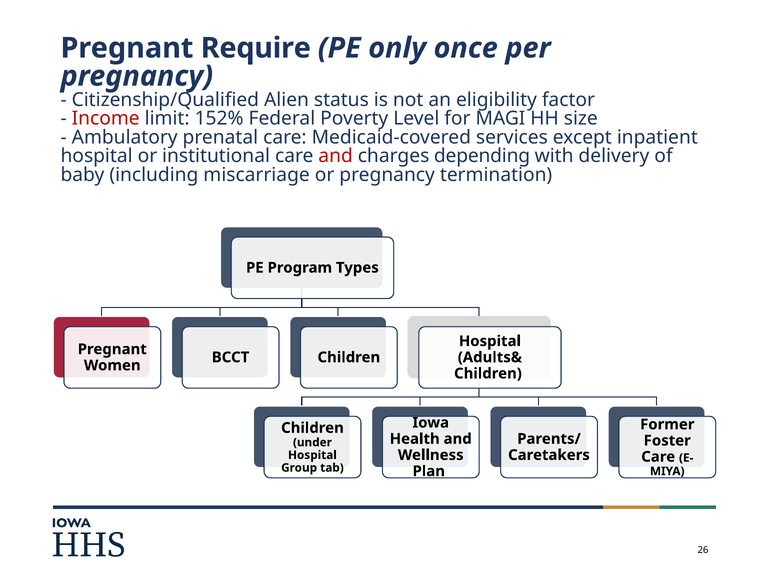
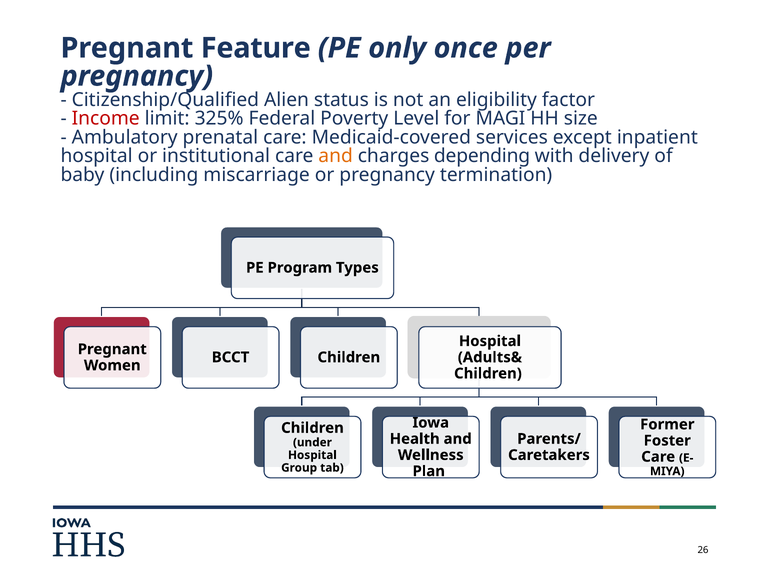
Require: Require -> Feature (256, 48)
152%: 152% -> 325% (219, 119)
and colour: red -> orange (336, 156)
